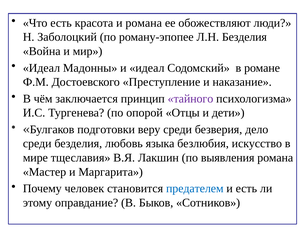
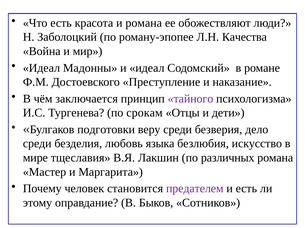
Л.Н Безделия: Безделия -> Качества (244, 37)
опорой: опорой -> срокам (144, 113)
выявления: выявления -> различных (228, 158)
предателем colour: blue -> purple (195, 189)
